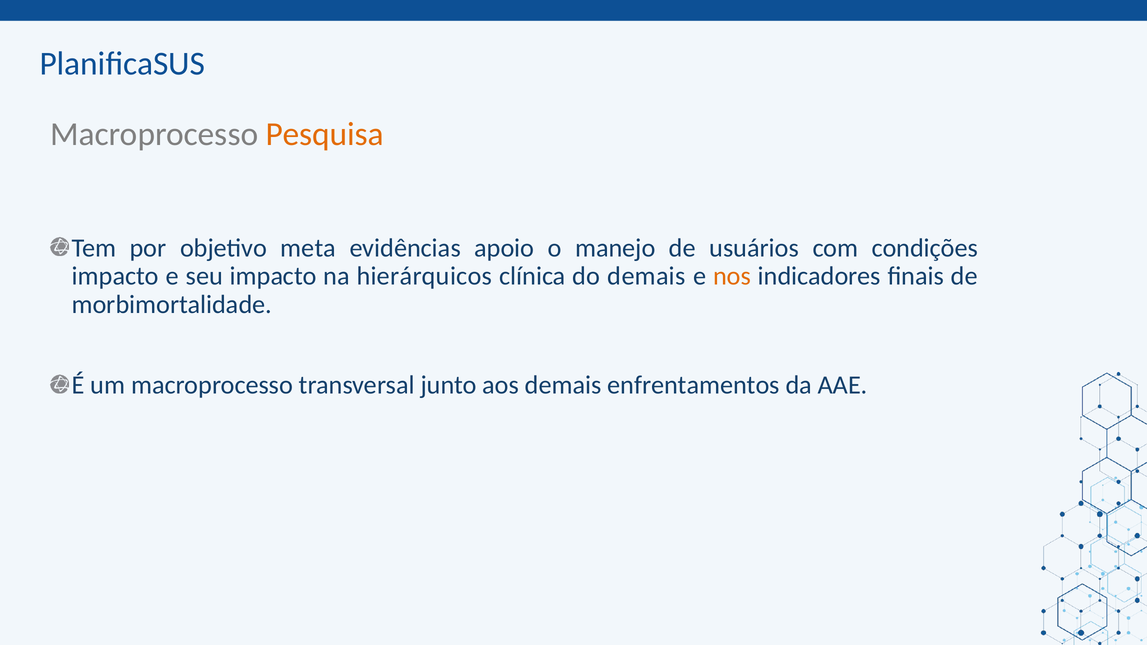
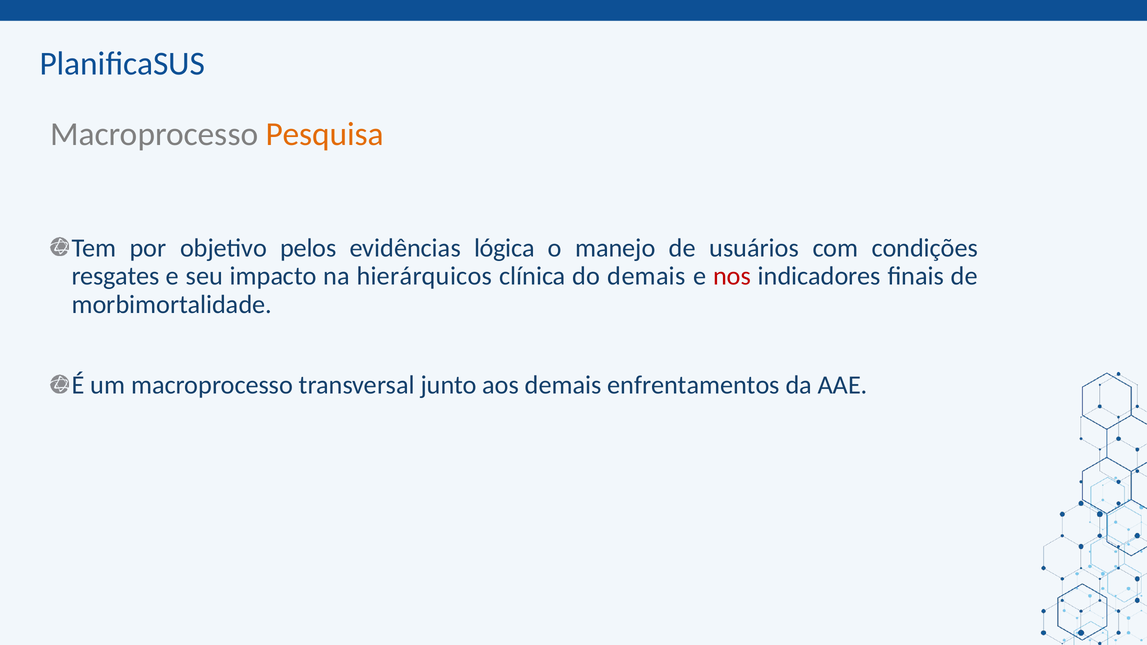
meta: meta -> pelos (308, 248)
apoio: apoio -> lógica (504, 248)
impacto: impacto -> resgates (115, 276)
nos colour: orange -> red (732, 276)
